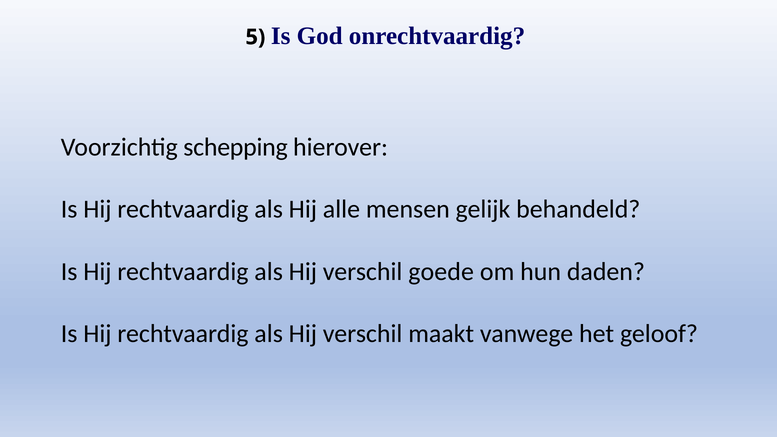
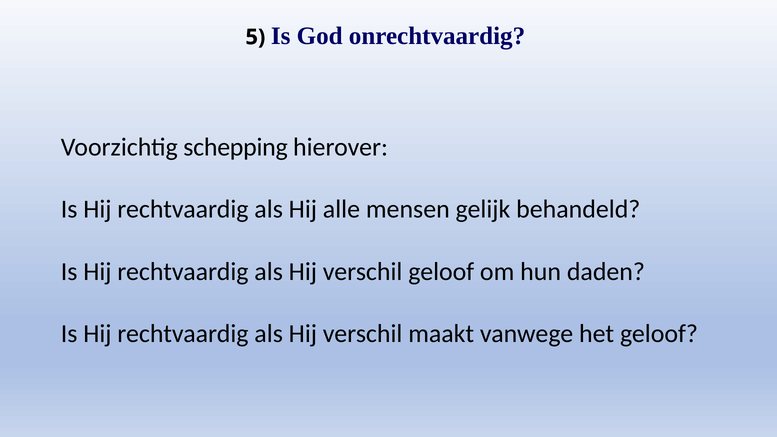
verschil goede: goede -> geloof (441, 272)
